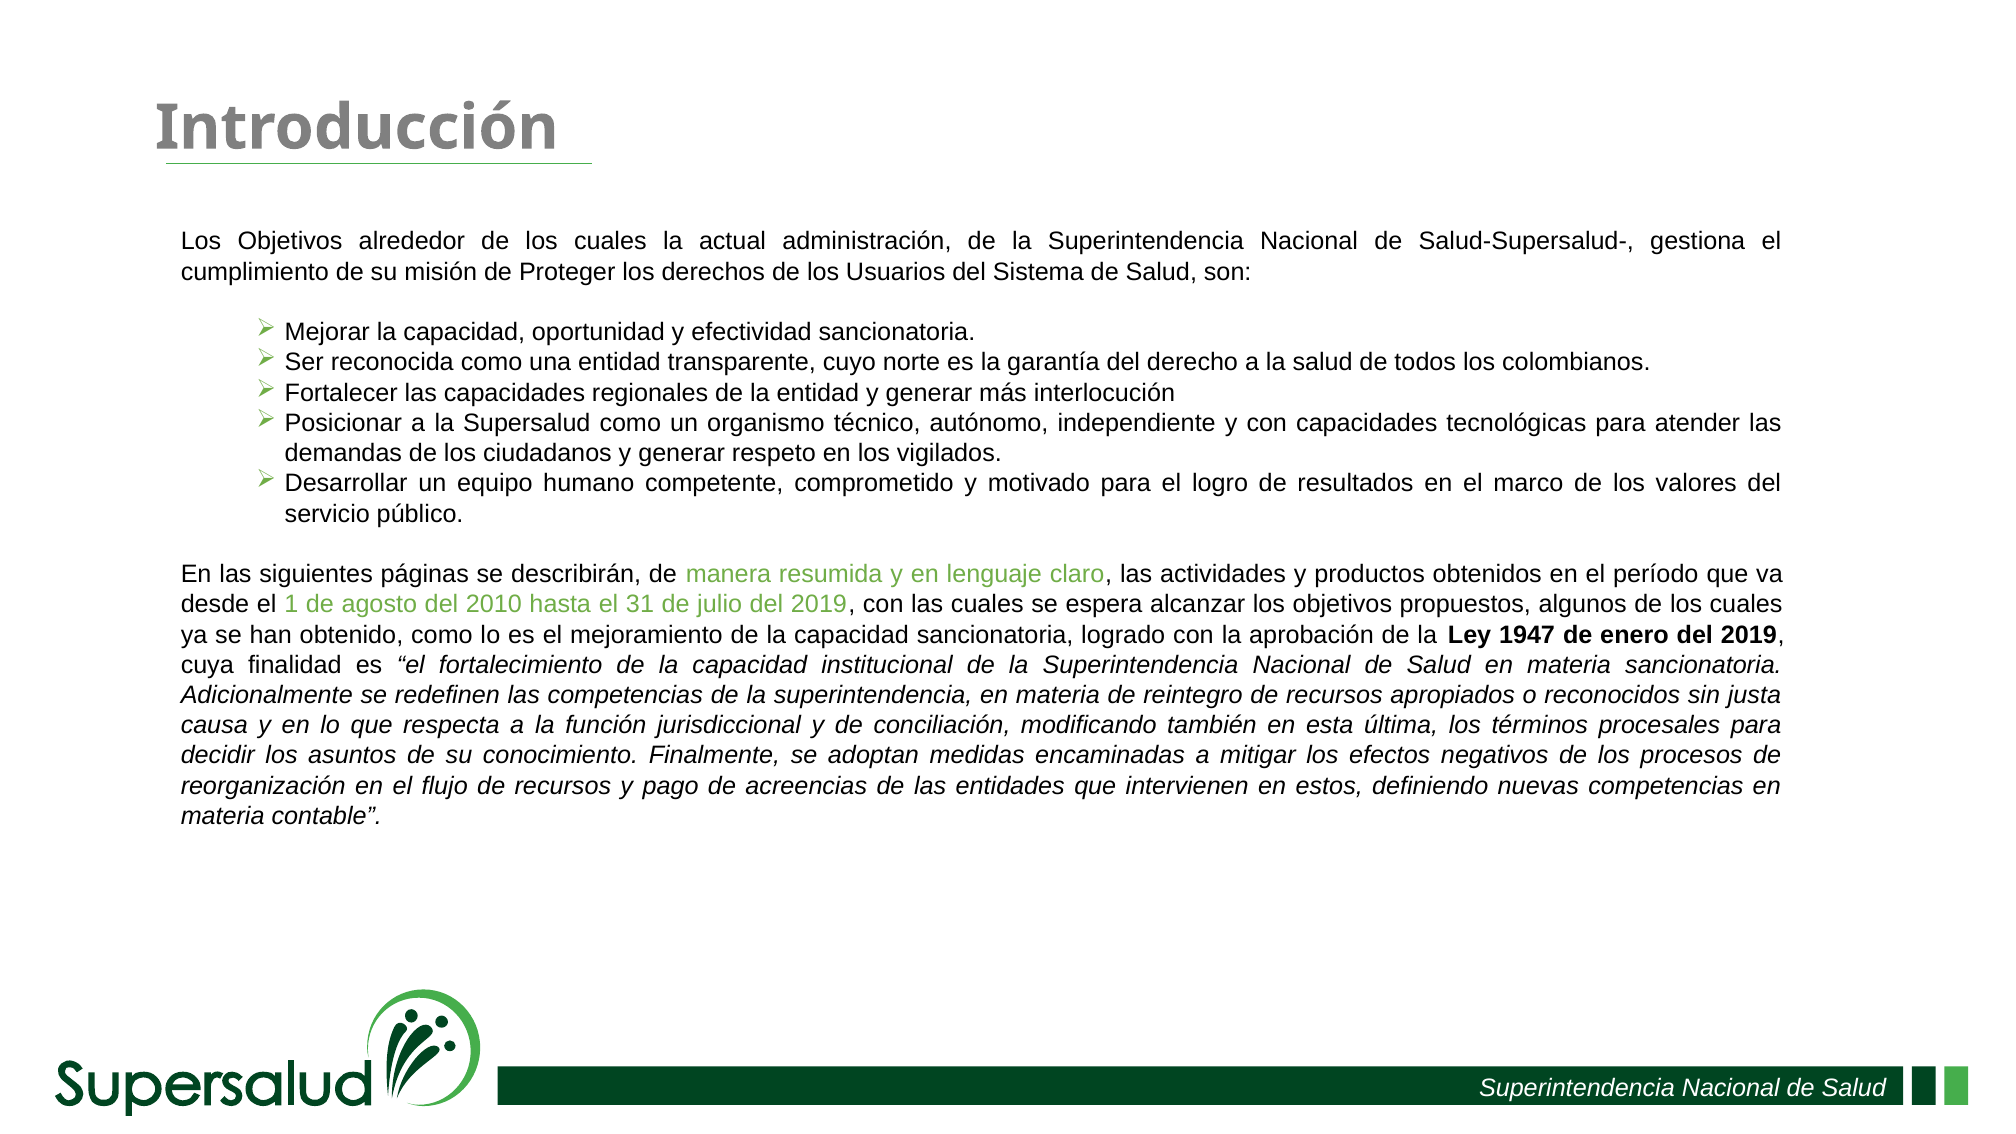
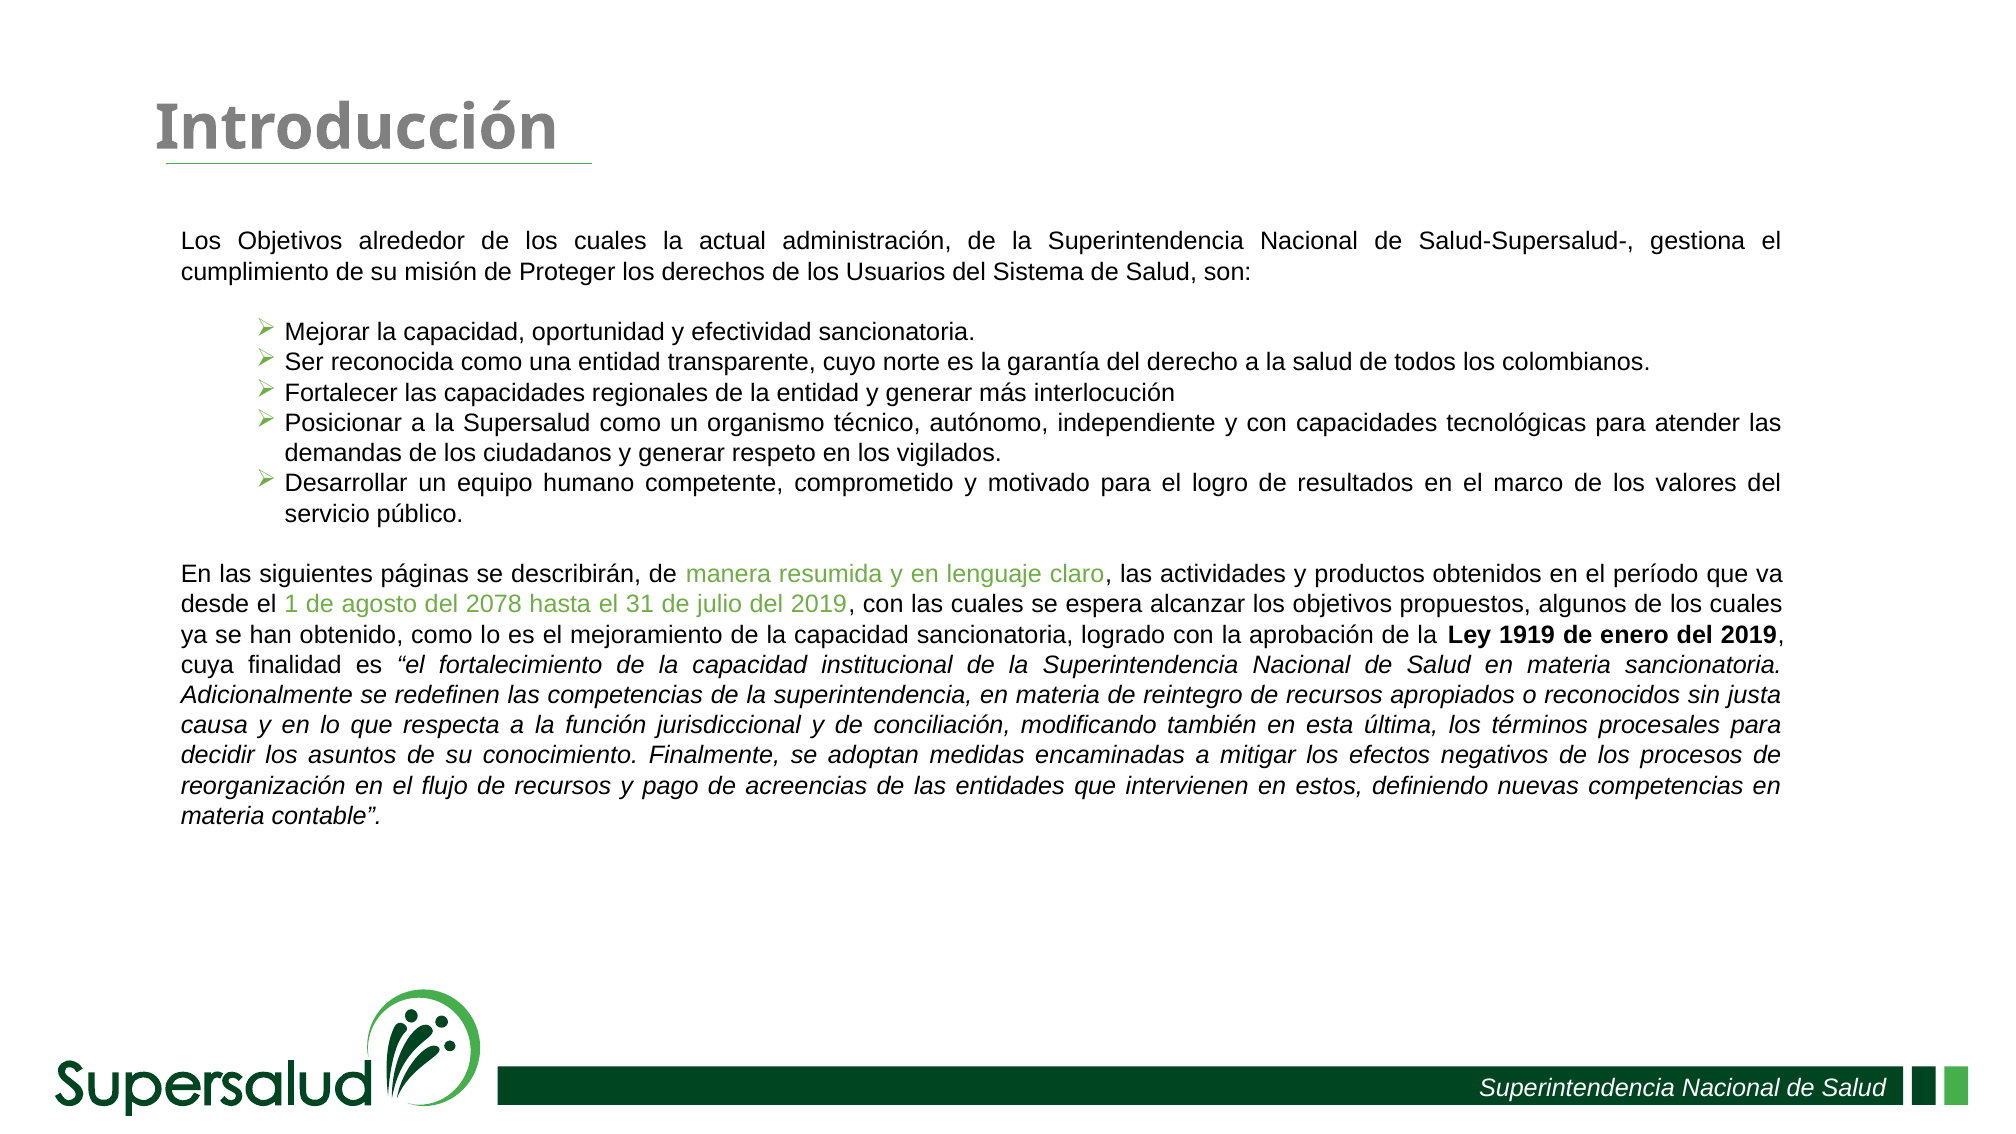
2010: 2010 -> 2078 (494, 604)
1947: 1947 -> 1919 (1527, 635)
